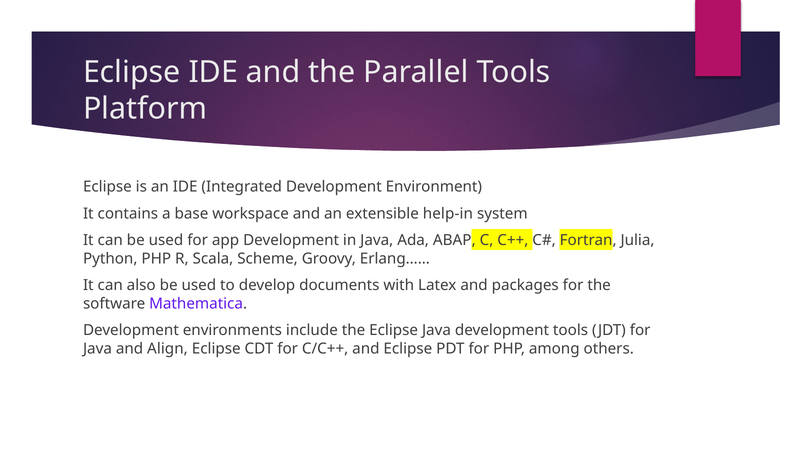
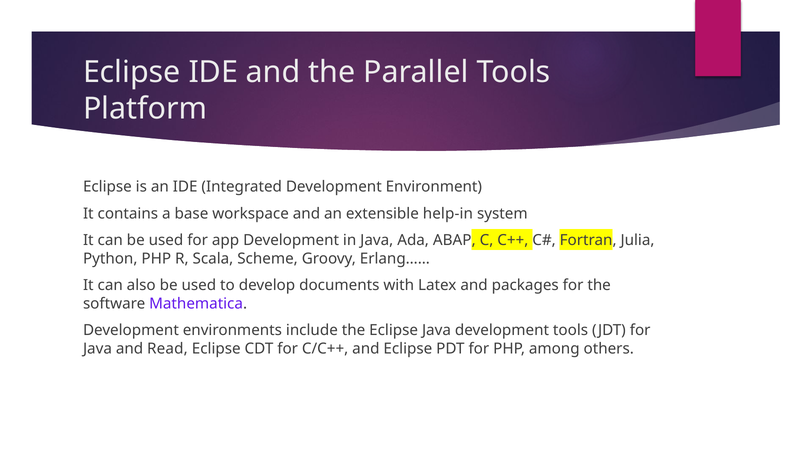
Align: Align -> Read (167, 348)
